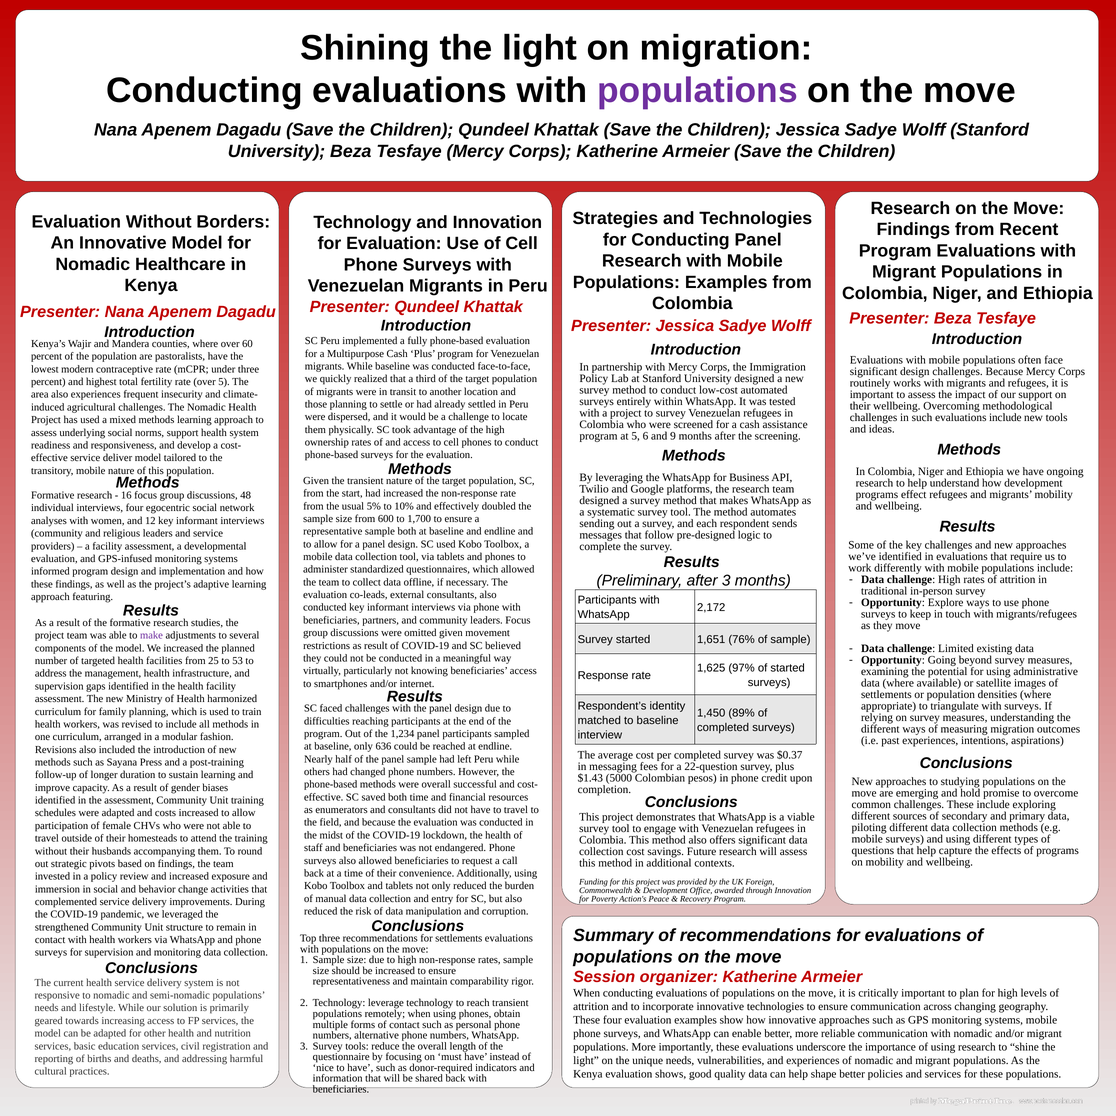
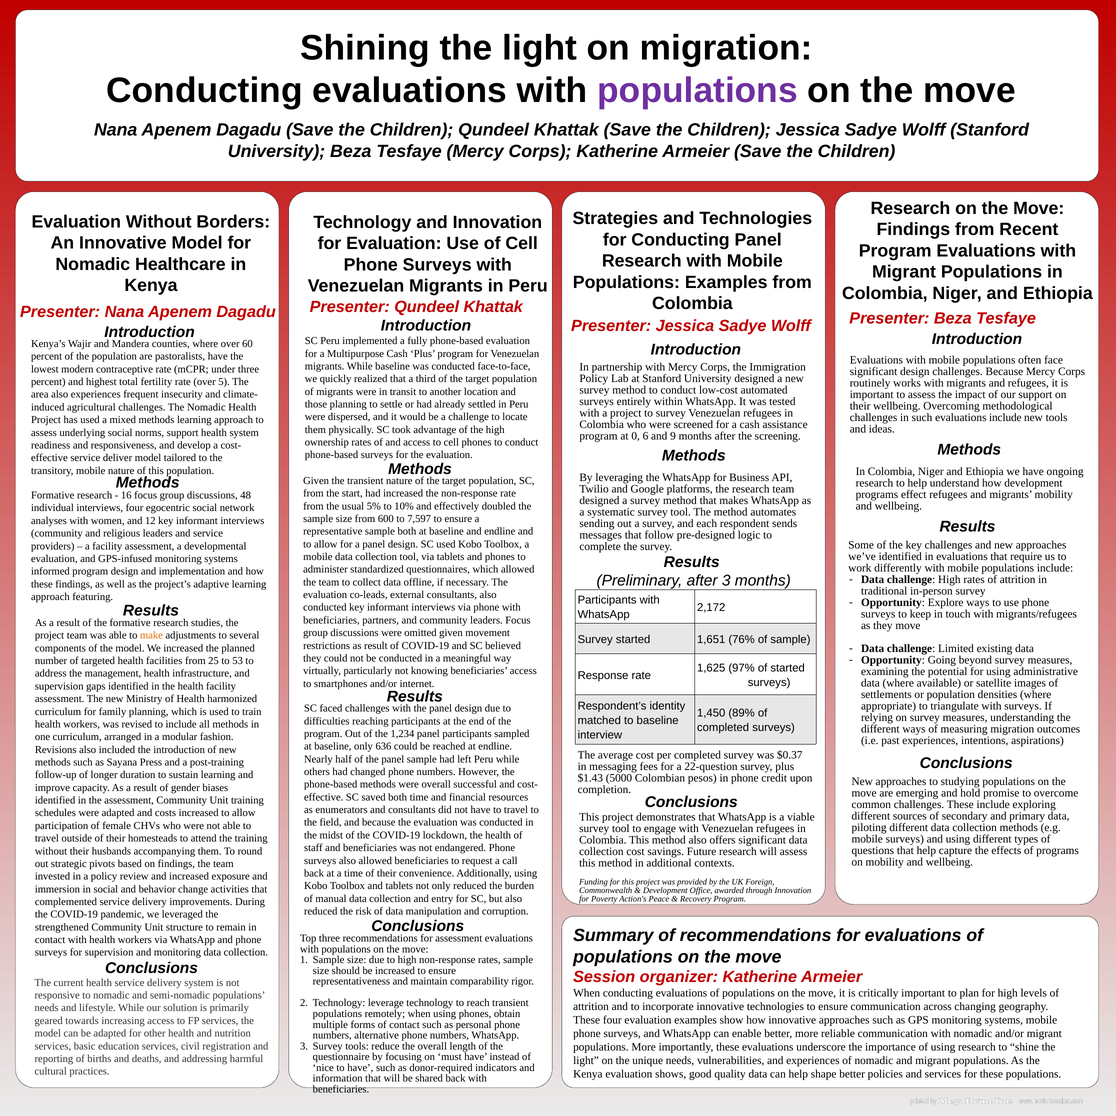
at 5: 5 -> 0 (636, 436)
1,700: 1,700 -> 7,597 (419, 519)
make colour: purple -> orange (151, 635)
for settlements: settlements -> assessment (459, 938)
